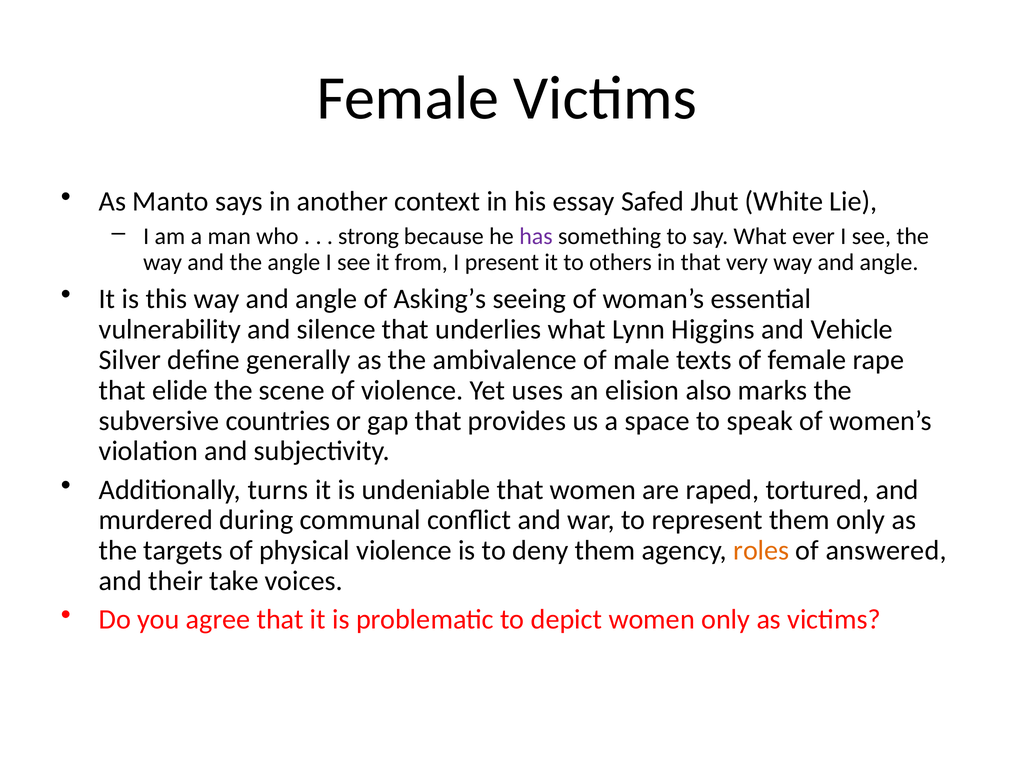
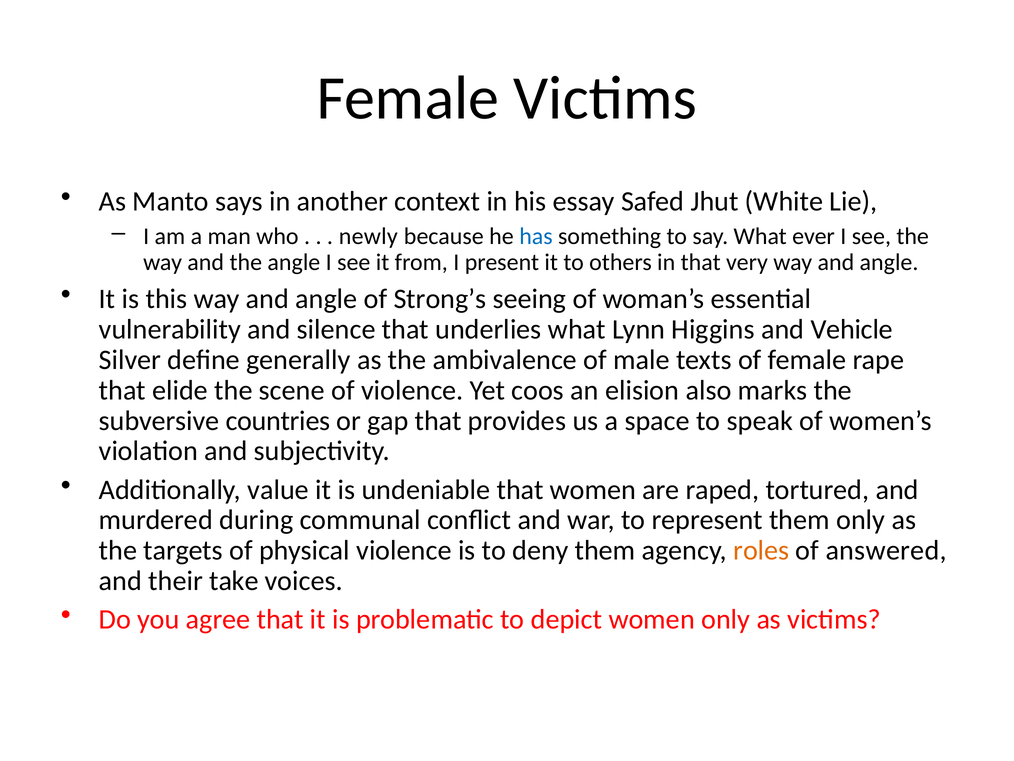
strong: strong -> newly (368, 236)
has colour: purple -> blue (536, 236)
Asking’s: Asking’s -> Strong’s (440, 299)
uses: uses -> coos (538, 390)
turns: turns -> value (278, 489)
